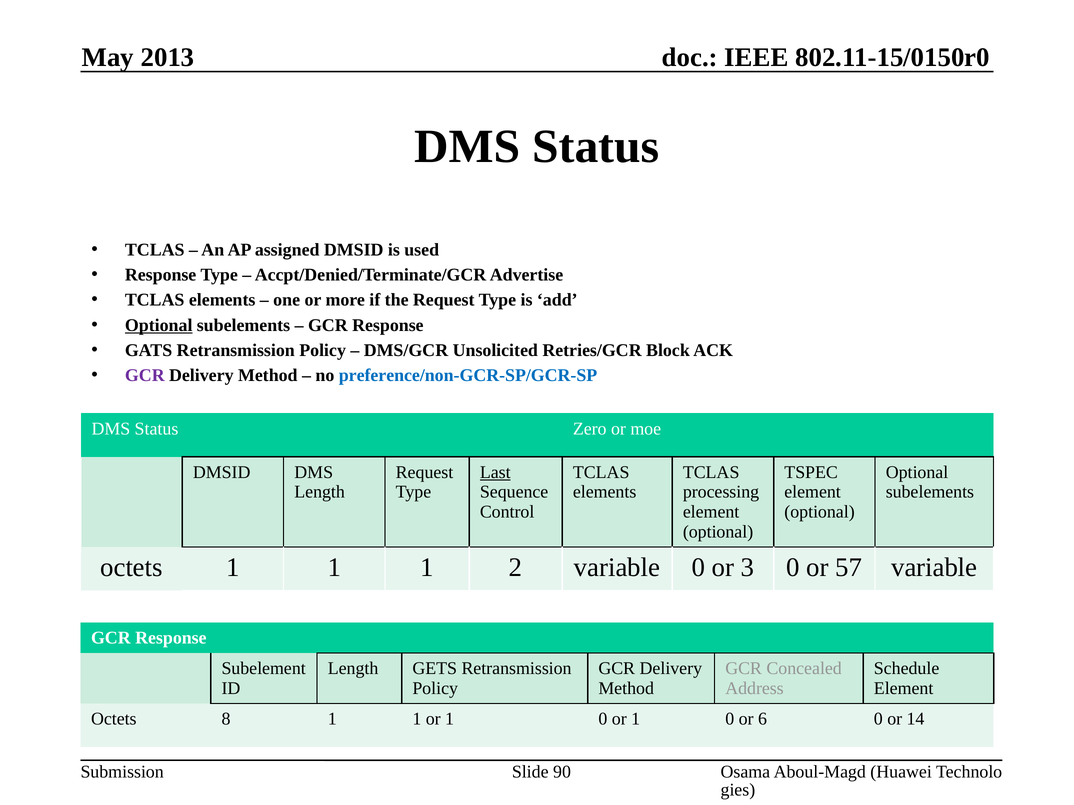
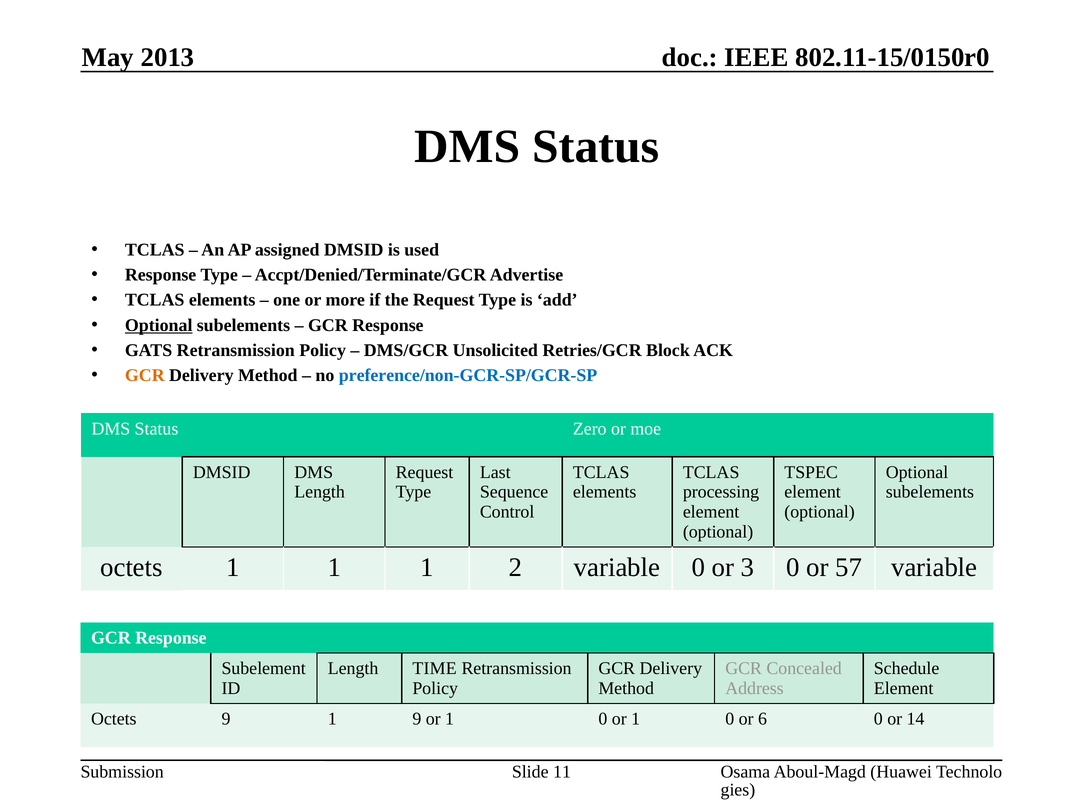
GCR colour: purple -> orange (145, 375)
Last underline: present -> none (495, 472)
GETS: GETS -> TIME (435, 669)
Octets 8: 8 -> 9 (226, 719)
1: 1 -> 9 (417, 719)
90: 90 -> 11 (562, 773)
